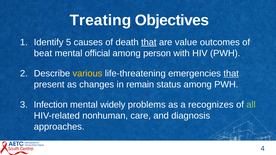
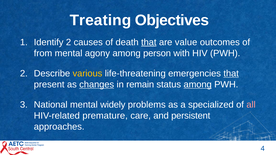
Identify 5: 5 -> 2 (69, 42)
beat: beat -> from (43, 53)
official: official -> agony (97, 53)
changes underline: none -> present (97, 85)
among underline: none -> present (198, 85)
Infection: Infection -> National (51, 105)
recognizes: recognizes -> specialized (211, 105)
all colour: light green -> pink (251, 105)
nonhuman: nonhuman -> premature (105, 116)
diagnosis: diagnosis -> persistent (191, 116)
